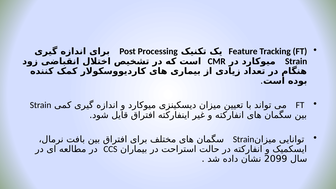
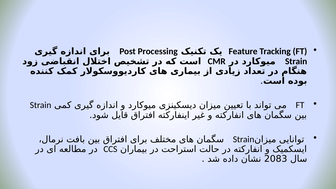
2099: 2099 -> 2083 (276, 159)
